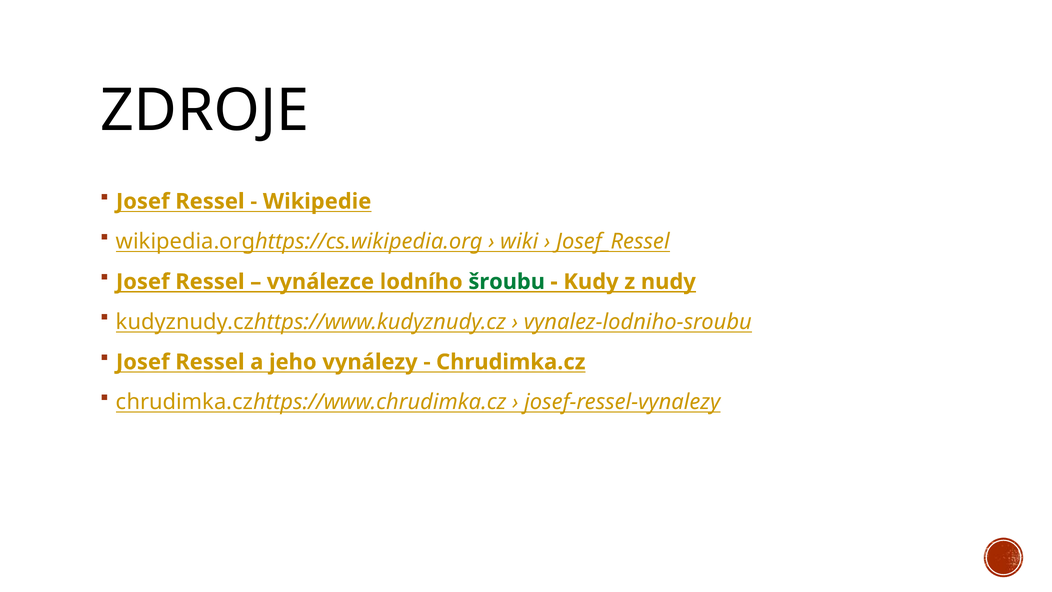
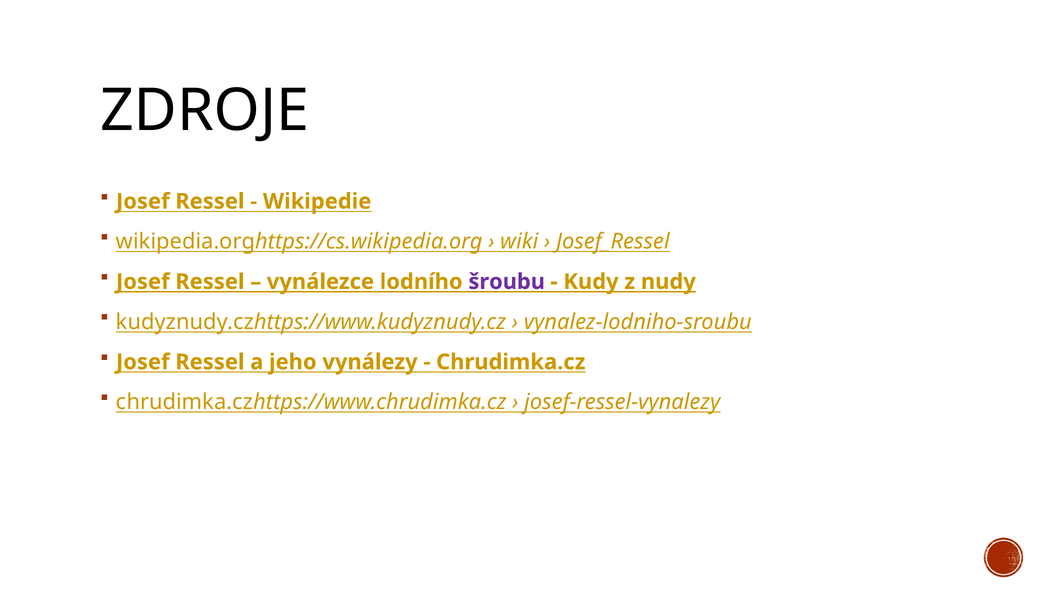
šroubu colour: green -> purple (507, 282)
